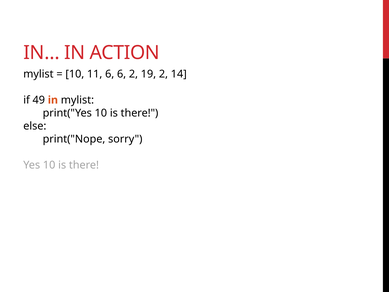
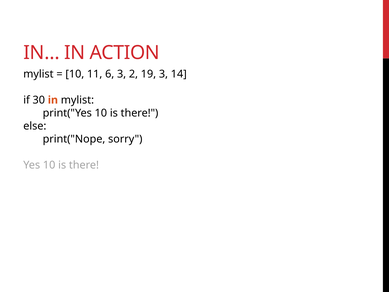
6 6: 6 -> 3 (122, 74)
19 2: 2 -> 3 (163, 74)
49: 49 -> 30 (39, 100)
